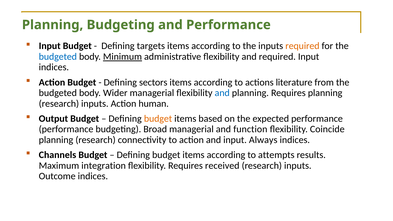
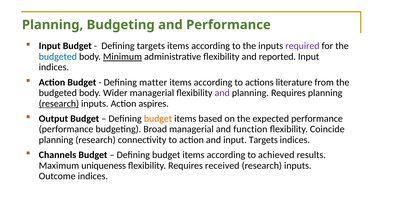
required colour: orange -> purple (302, 46)
and required: required -> reported (277, 57)
sectors: sectors -> matter (153, 82)
and colour: blue -> purple (222, 93)
research underline: none -> present (59, 104)
human: human -> aspires (154, 104)
input Always: Always -> Targets (263, 140)
attempts: attempts -> achieved (276, 155)
integration: integration -> uniqueness (104, 166)
